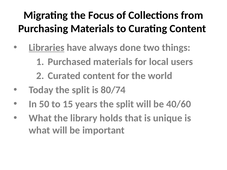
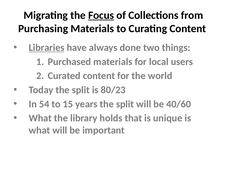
Focus underline: none -> present (101, 15)
80/74: 80/74 -> 80/23 (113, 90)
50: 50 -> 54 (44, 104)
